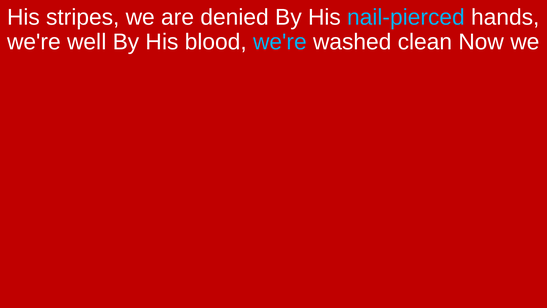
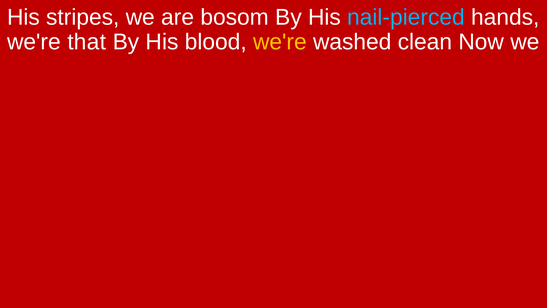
denied: denied -> bosom (235, 17)
well: well -> that (87, 42)
we're colour: light blue -> yellow (280, 42)
